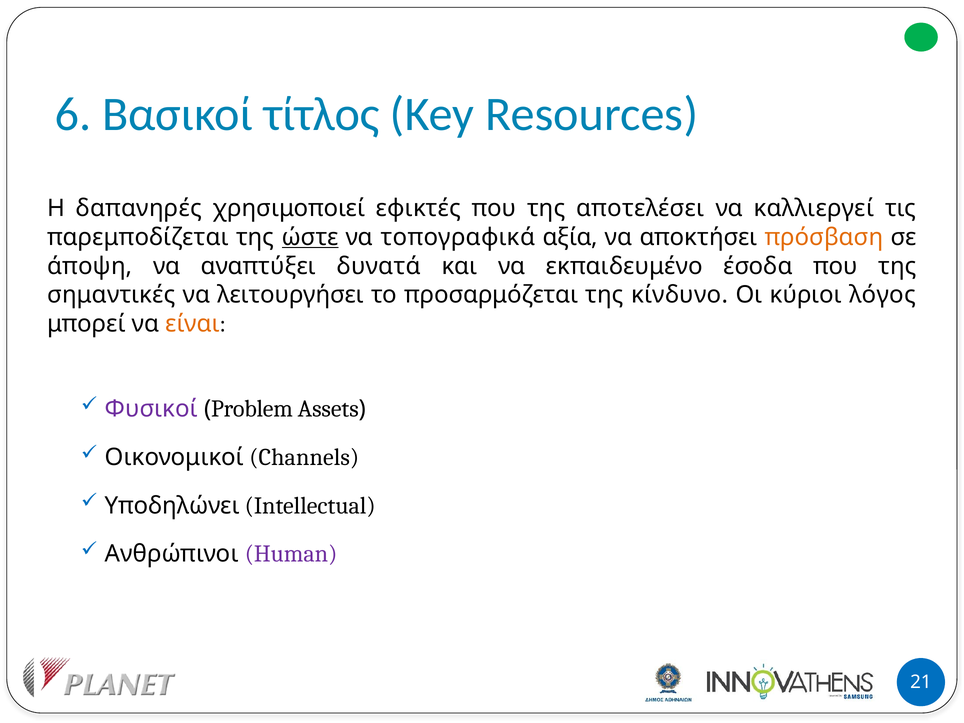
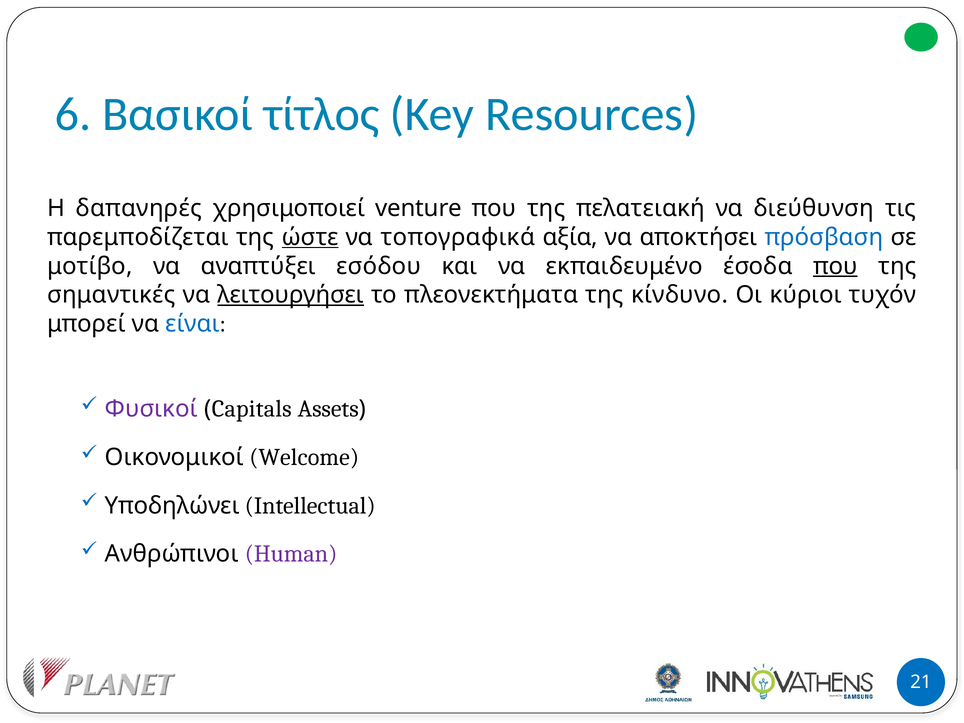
εφικτές: εφικτές -> venture (419, 208)
αποτελέσει: αποτελέσει -> πελατειακή (640, 208)
καλλιεργεί: καλλιεργεί -> διεύθυνση (814, 208)
πρόσβαση colour: orange -> blue (824, 237)
άποψη: άποψη -> μοτίβο (90, 266)
δυνατά: δυνατά -> εσόδου (379, 266)
που underline: none -> present (835, 266)
λειτουργήσει underline: none -> present (291, 295)
προσαρμόζεται: προσαρμόζεται -> πλεονεκτήματα (491, 295)
λόγος: λόγος -> τυχόν (883, 295)
είναι colour: orange -> blue (193, 324)
Problem: Problem -> Capitals (252, 409)
Channels: Channels -> Welcome (304, 457)
